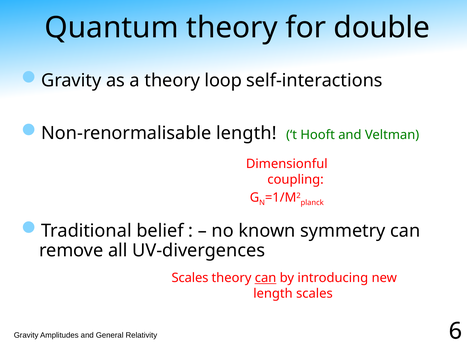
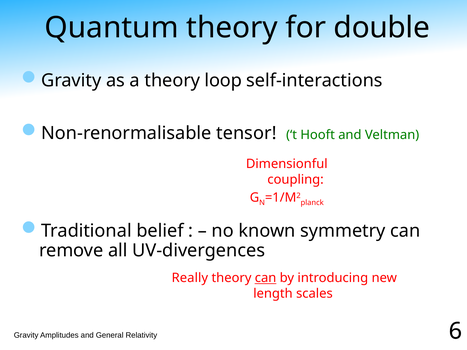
Non-renormalisable length: length -> tensor (246, 133)
Scales: Scales -> Really (190, 278)
